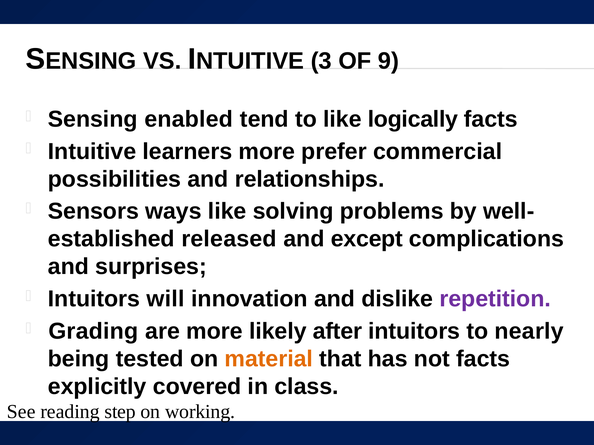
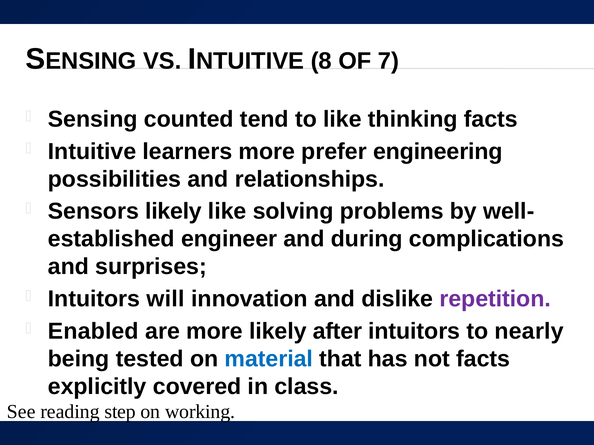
3: 3 -> 8 (321, 61)
9: 9 -> 7 (388, 61)
enabled: enabled -> counted (189, 119)
logically: logically -> thinking (413, 119)
commercial: commercial -> engineering (438, 152)
Sensors ways: ways -> likely (174, 212)
released: released -> engineer (229, 239)
except: except -> during (367, 239)
Grading: Grading -> Enabled (93, 331)
material colour: orange -> blue (269, 359)
